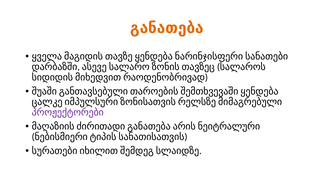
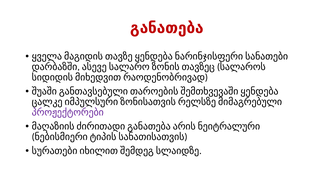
განათება colour: orange -> red (167, 28)
